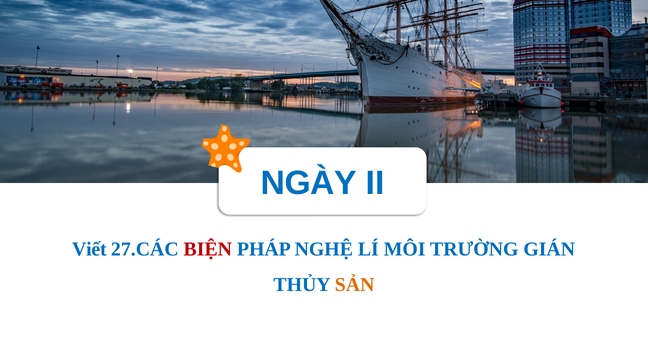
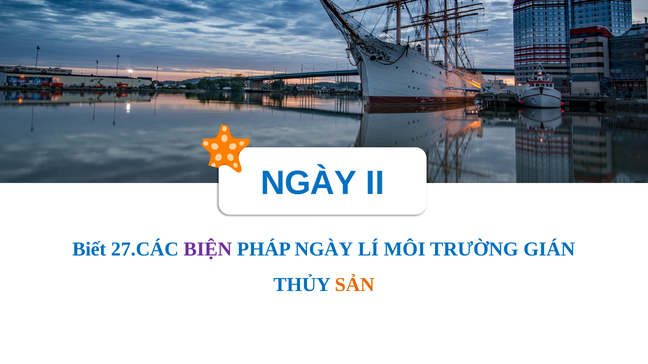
Viết: Viết -> Biết (89, 249)
BIỆN colour: red -> purple (208, 249)
PHÁP NGHỆ: NGHỆ -> NGÀY (324, 249)
